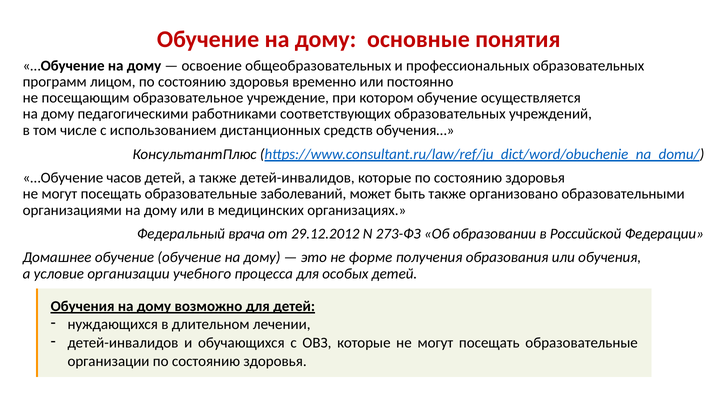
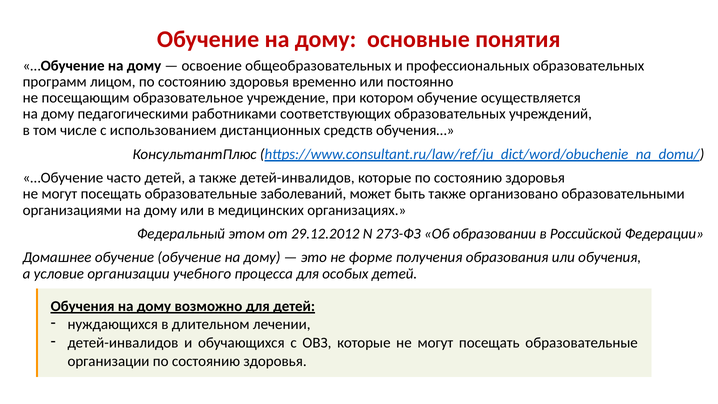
часов: часов -> часто (124, 178)
врача: врача -> этом (247, 234)
